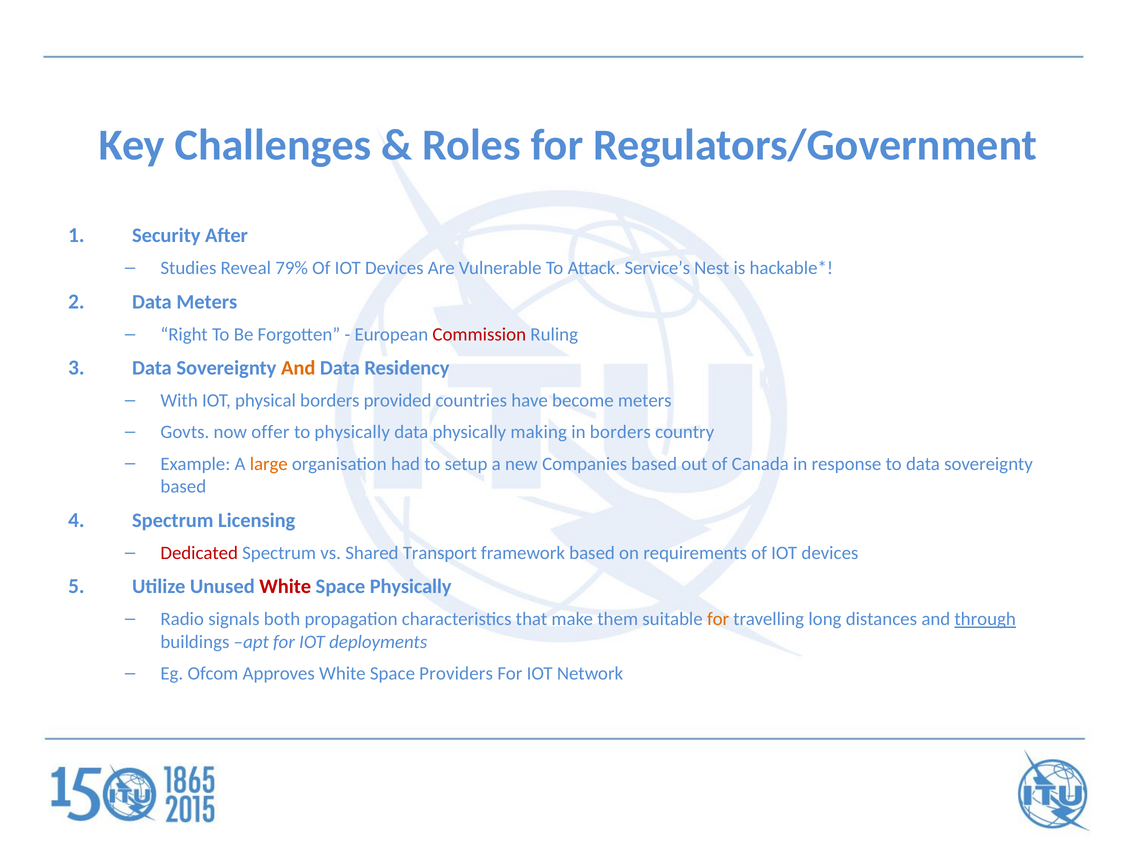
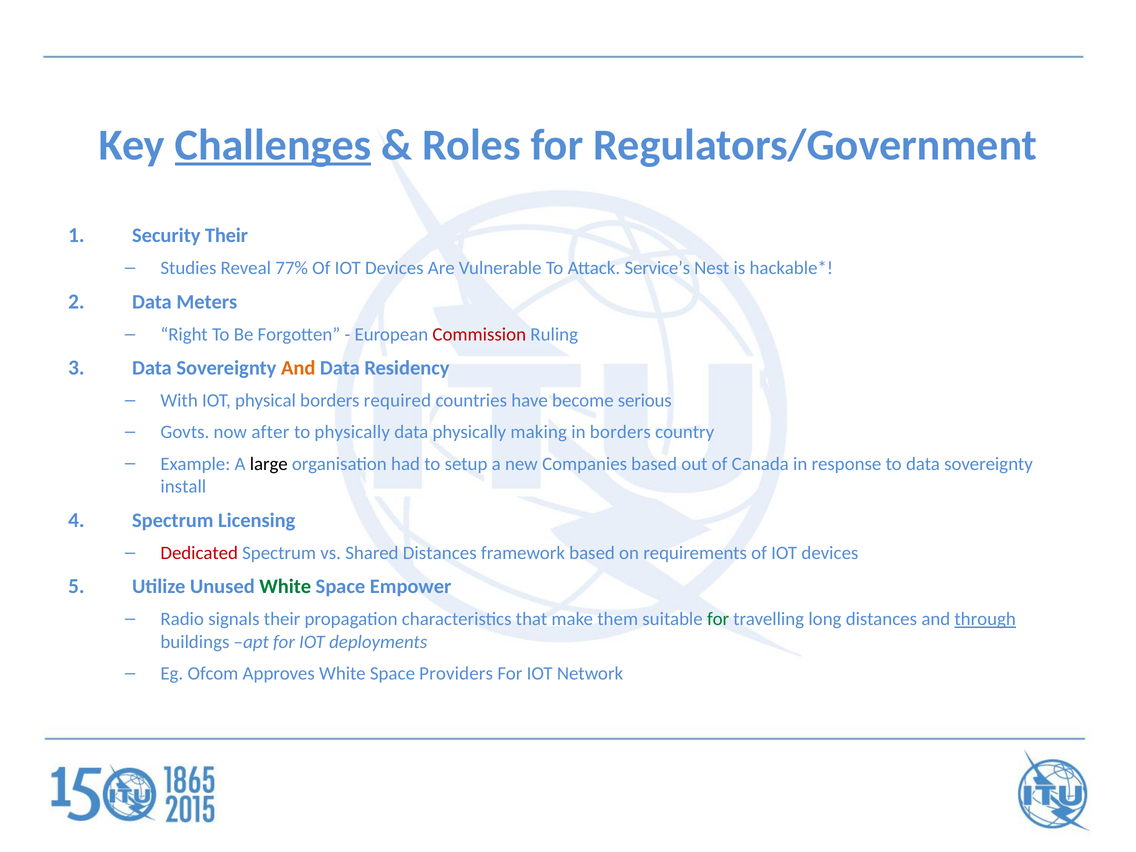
Challenges underline: none -> present (273, 145)
Security After: After -> Their (226, 236)
79%: 79% -> 77% (292, 268)
provided: provided -> required (397, 401)
become meters: meters -> serious (645, 401)
offer: offer -> after (270, 432)
large colour: orange -> black (269, 464)
based: based -> install (183, 486)
Shared Transport: Transport -> Distances (440, 553)
White colour: red -> green (285, 587)
Space Physically: Physically -> Empower (411, 587)
signals both: both -> their (282, 619)
for colour: orange -> green (718, 619)
